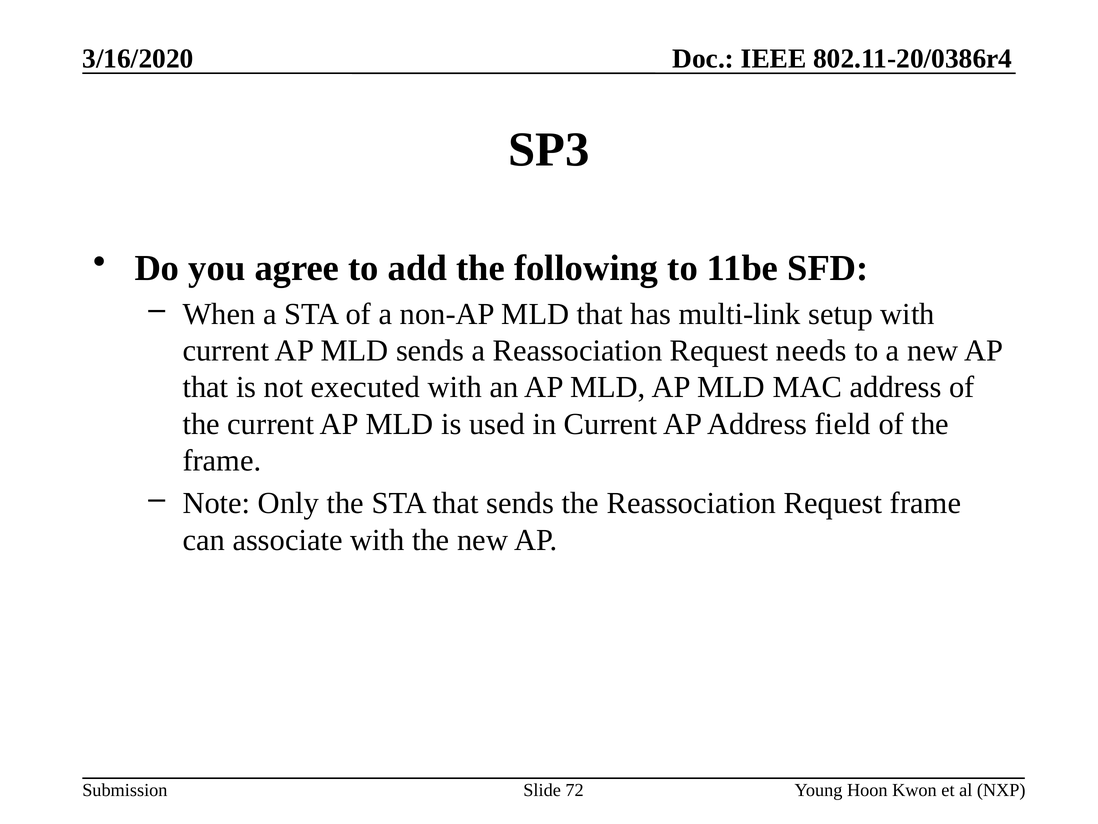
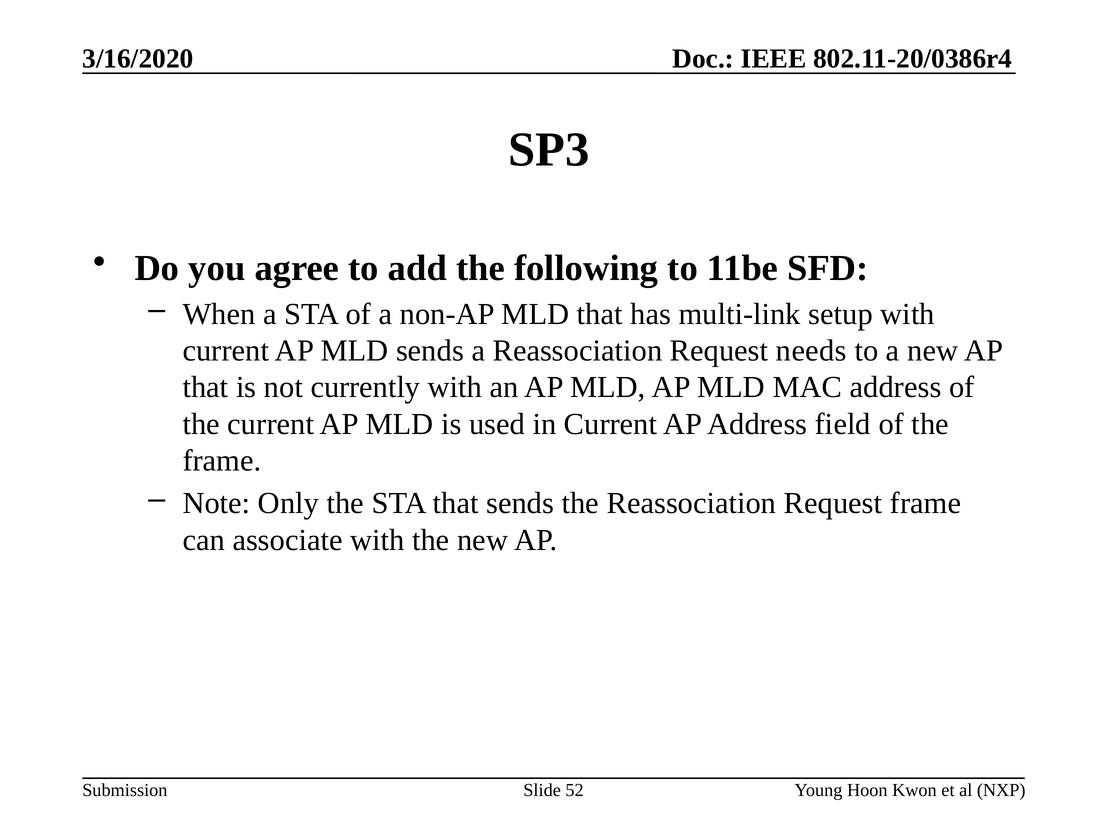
executed: executed -> currently (365, 387)
72: 72 -> 52 (575, 790)
